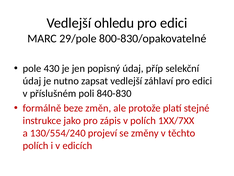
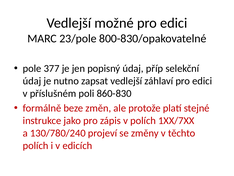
ohledu: ohledu -> možné (114, 23)
29/pole: 29/pole -> 23/pole (78, 38)
430: 430 -> 377 (52, 68)
840-830: 840-830 -> 860-830 (114, 93)
130/554/240: 130/554/240 -> 130/780/240 (58, 133)
